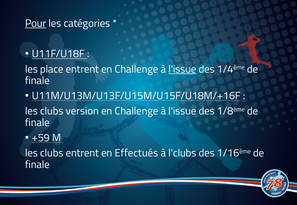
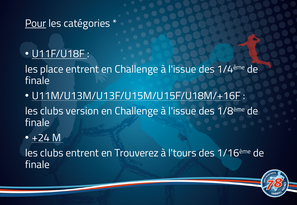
l'issue underline: present -> none (182, 69)
+59: +59 -> +24 (41, 138)
Effectués: Effectués -> Trouverez (137, 154)
l'clubs: l'clubs -> l'tours (182, 154)
